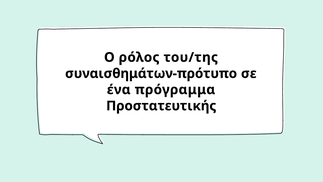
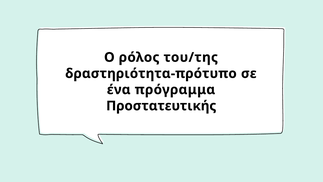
συναισθημάτων-πρότυπο: συναισθημάτων-πρότυπο -> δραστηριότητα-πρότυπο (151, 73)
